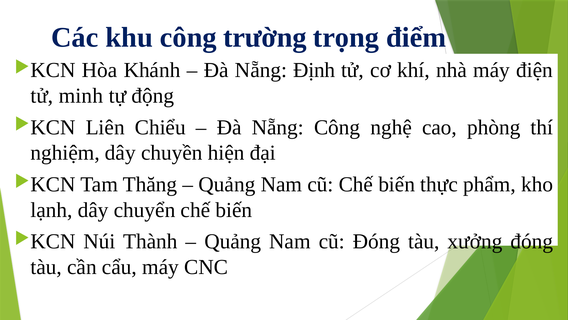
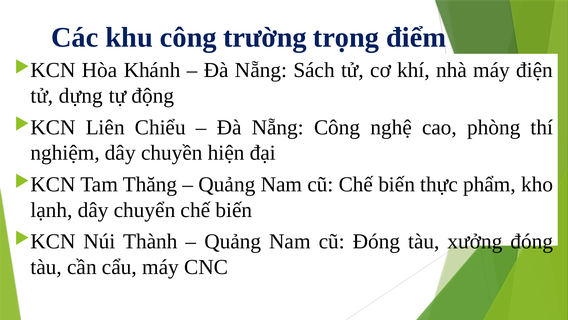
Định: Định -> Sách (314, 70)
minh: minh -> dựng (81, 96)
